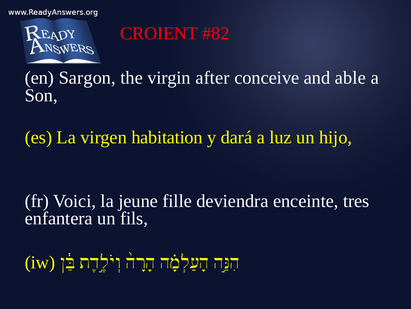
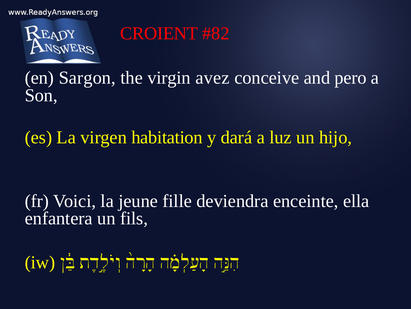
after: after -> avez (212, 78)
able: able -> pero (351, 78)
tres: tres -> ella (356, 201)
